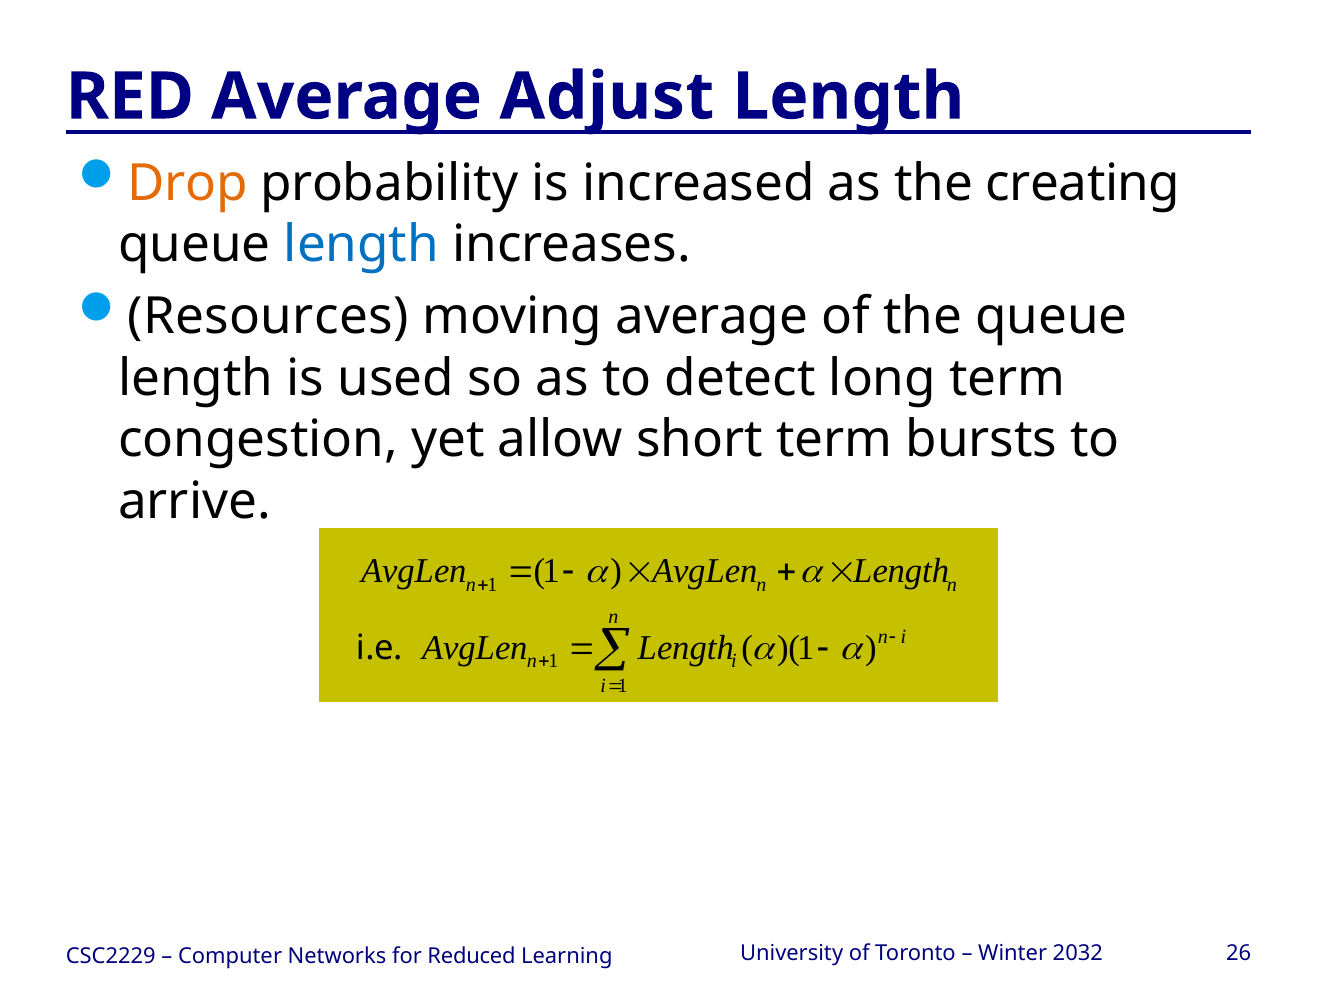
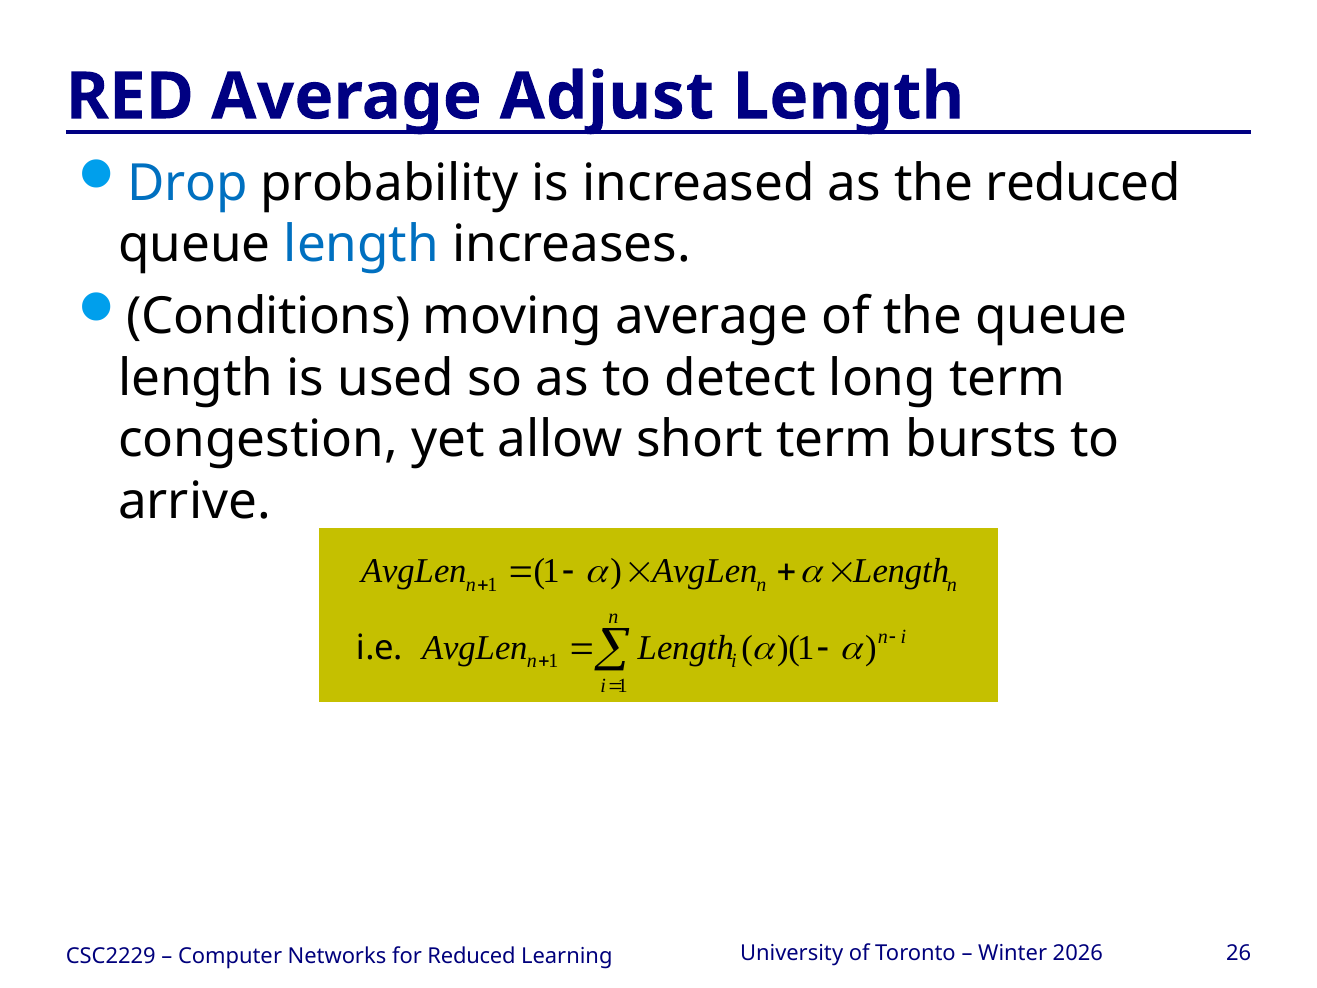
Drop colour: orange -> blue (188, 183)
the creating: creating -> reduced (1083, 183)
Resources: Resources -> Conditions (269, 317)
2032: 2032 -> 2026 (1078, 953)
